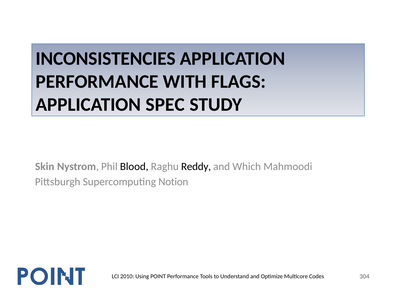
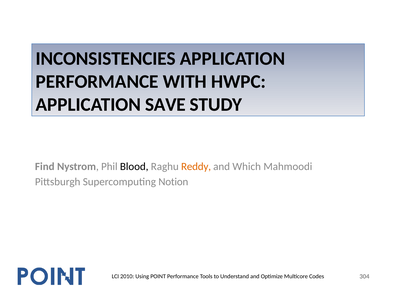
FLAGS: FLAGS -> HWPC (238, 82)
SPEC: SPEC -> SAVE (165, 104)
Skin: Skin -> Find (45, 166)
Reddy colour: black -> orange (196, 166)
